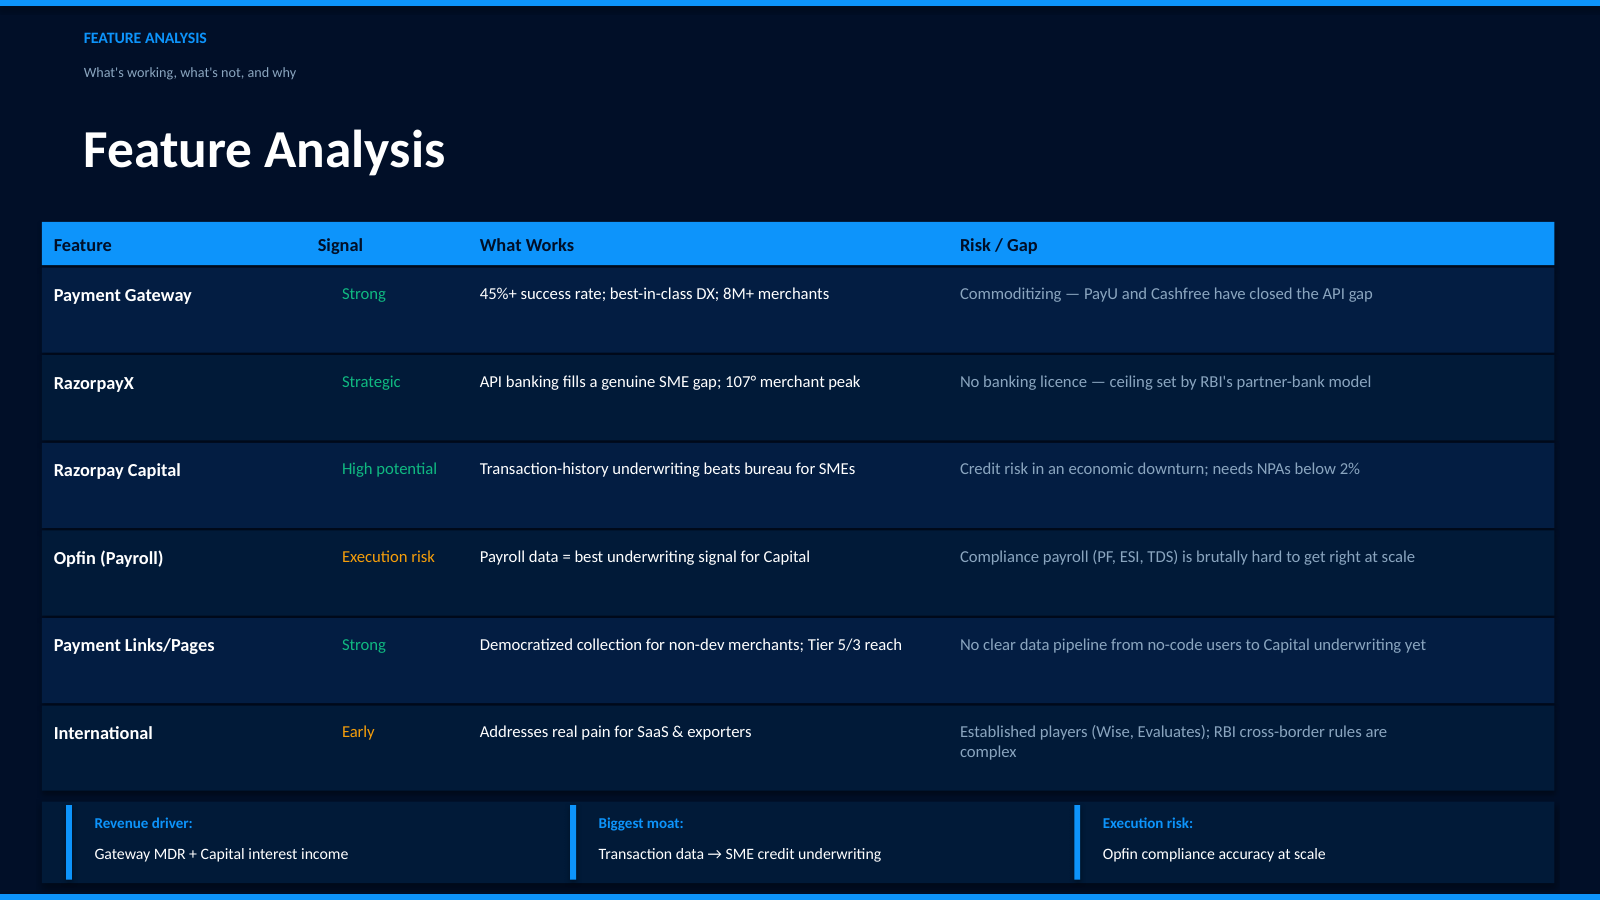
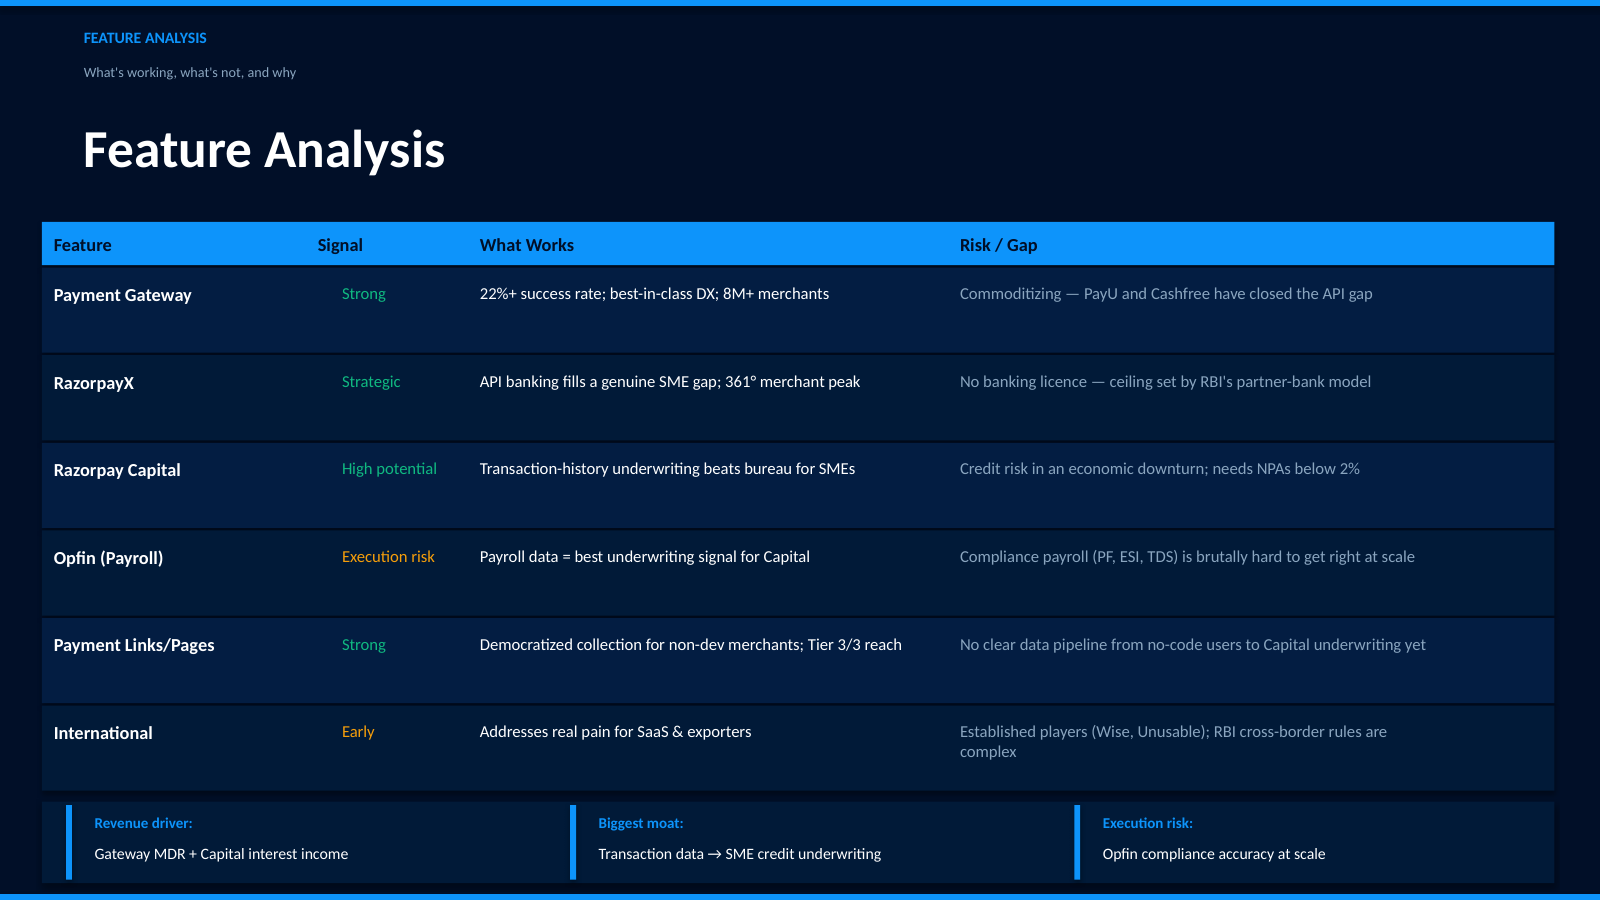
45%+: 45%+ -> 22%+ (498, 294)
107°: 107° -> 361° (741, 382)
5/3: 5/3 -> 3/3 (849, 645)
Evaluates: Evaluates -> Unusable (1174, 732)
